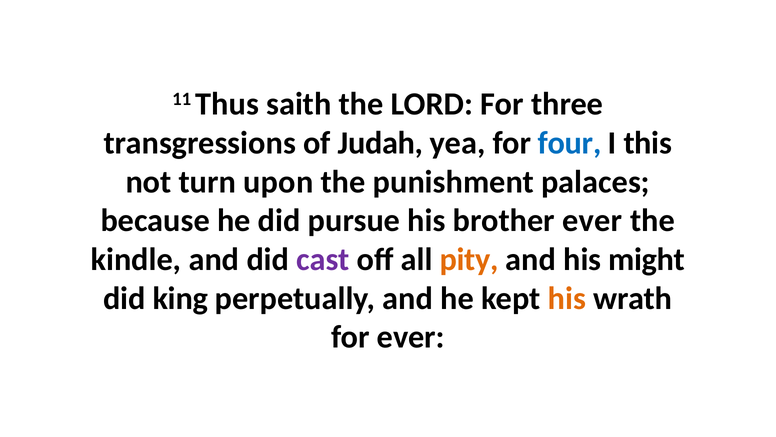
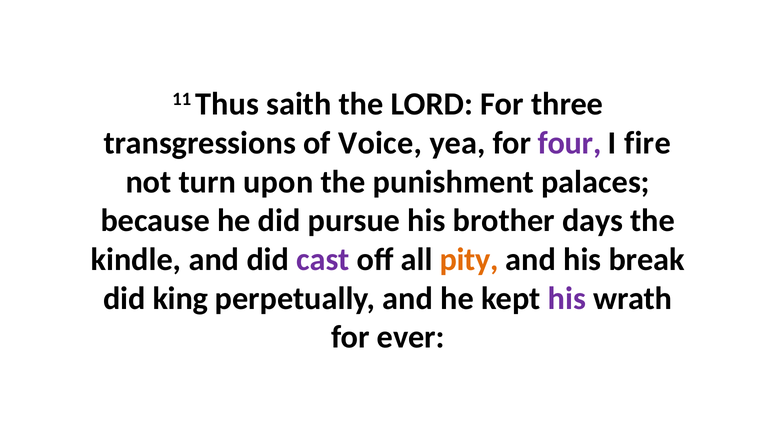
Judah: Judah -> Voice (380, 143)
four colour: blue -> purple (570, 143)
this: this -> fire (647, 143)
brother ever: ever -> days (593, 220)
might: might -> break (647, 259)
his colour: orange -> purple (567, 298)
